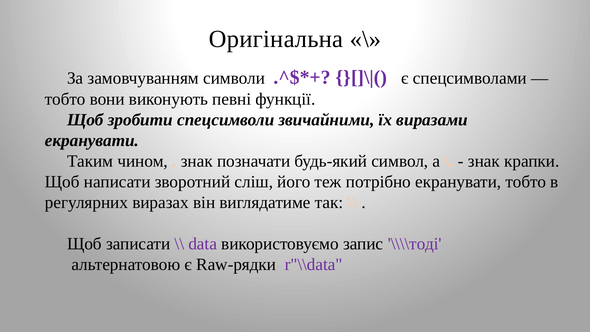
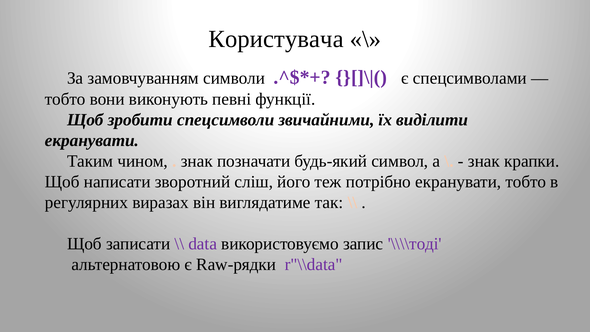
Оригінальна: Оригінальна -> Користувача (276, 39)
виразами: виразами -> виділити (432, 120)
